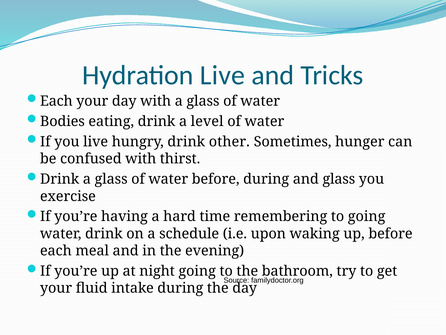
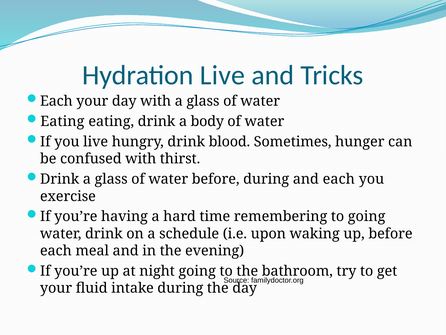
Bodies: Bodies -> Eating (62, 121)
level: level -> body (207, 121)
other: other -> blood (229, 142)
and glass: glass -> each (339, 179)
